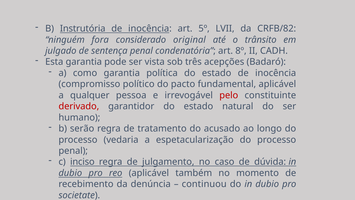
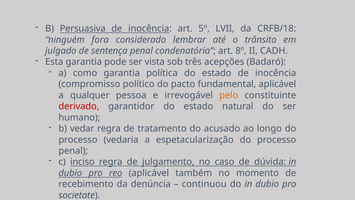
Instrutória: Instrutória -> Persuasiva (83, 29)
CRFB/82: CRFB/82 -> CRFB/18 (277, 29)
original: original -> lembrar (189, 40)
pelo colour: red -> orange (229, 95)
serão: serão -> vedar (82, 128)
